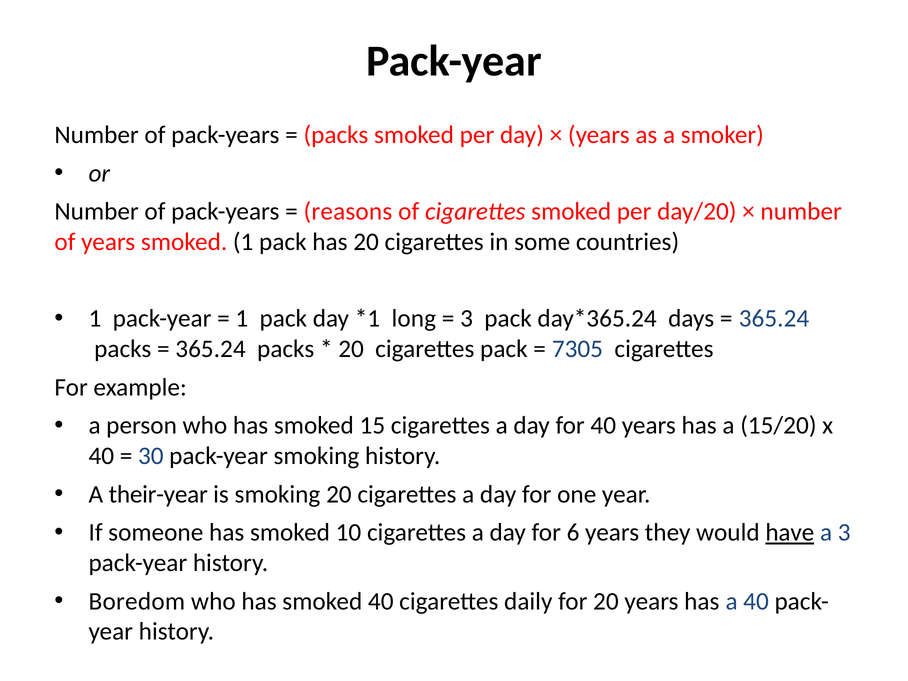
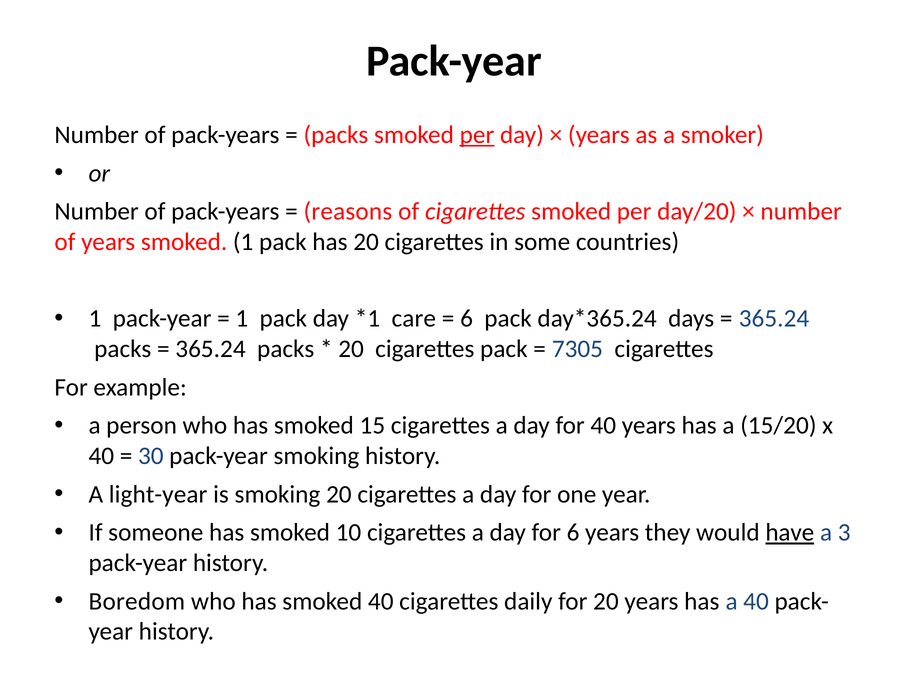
per underline: none -> present (477, 135)
long: long -> care (414, 319)
3: 3 -> 6 (467, 319)
their-year: their-year -> light-year (158, 494)
